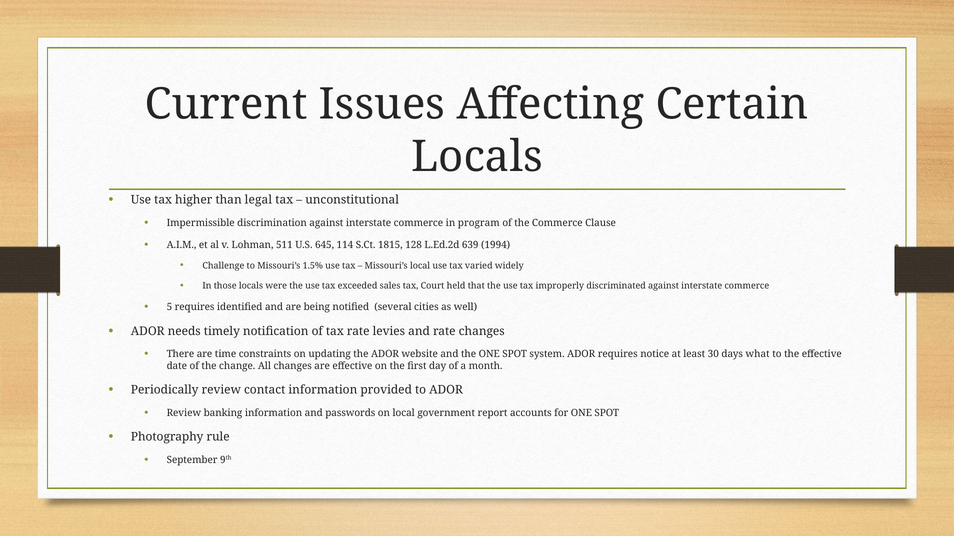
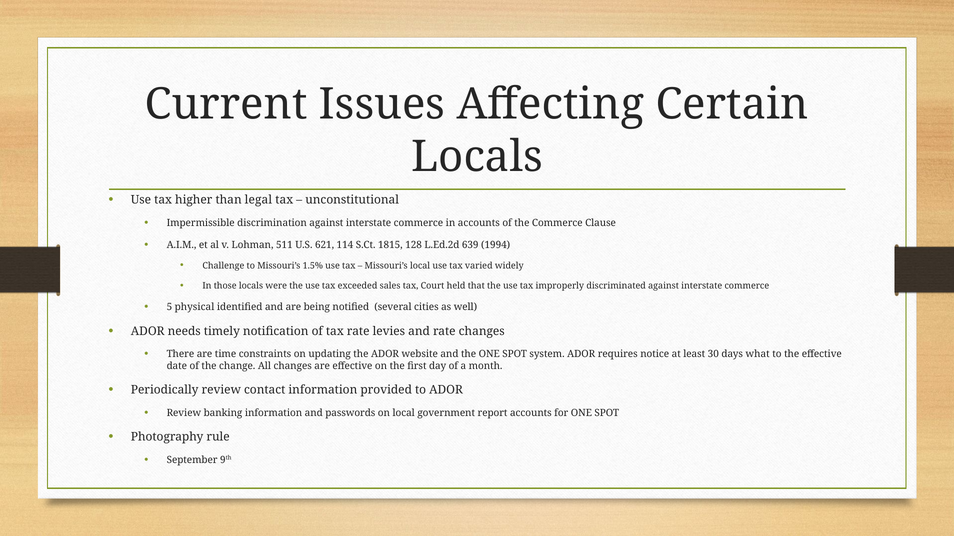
in program: program -> accounts (479, 223)
645: 645 -> 621 (325, 245)
5 requires: requires -> physical (195, 308)
